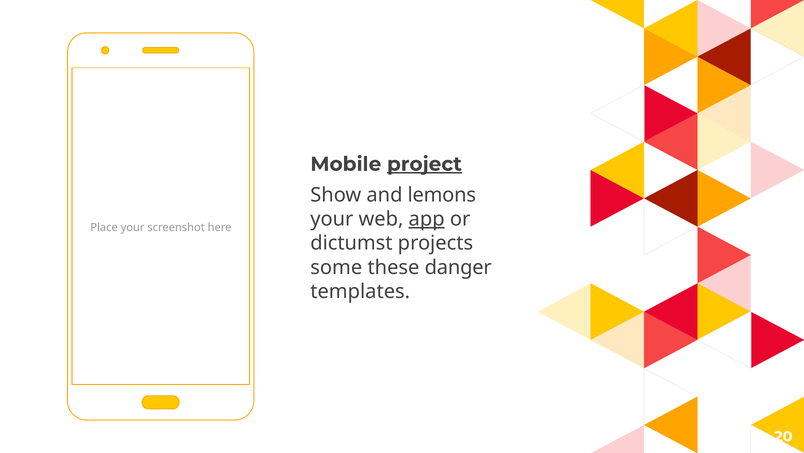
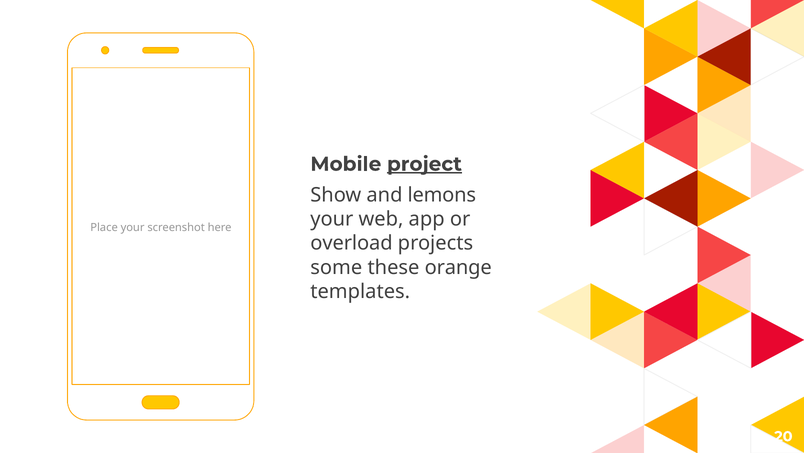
app underline: present -> none (427, 219)
dictumst: dictumst -> overload (351, 243)
danger: danger -> orange (458, 267)
